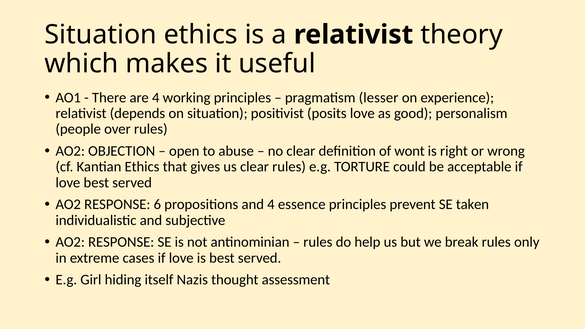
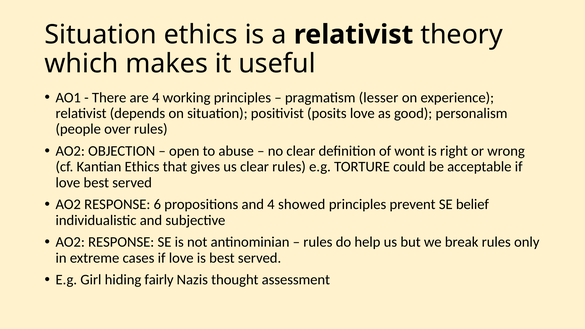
essence: essence -> showed (302, 205)
taken: taken -> belief (472, 205)
itself: itself -> fairly (159, 280)
